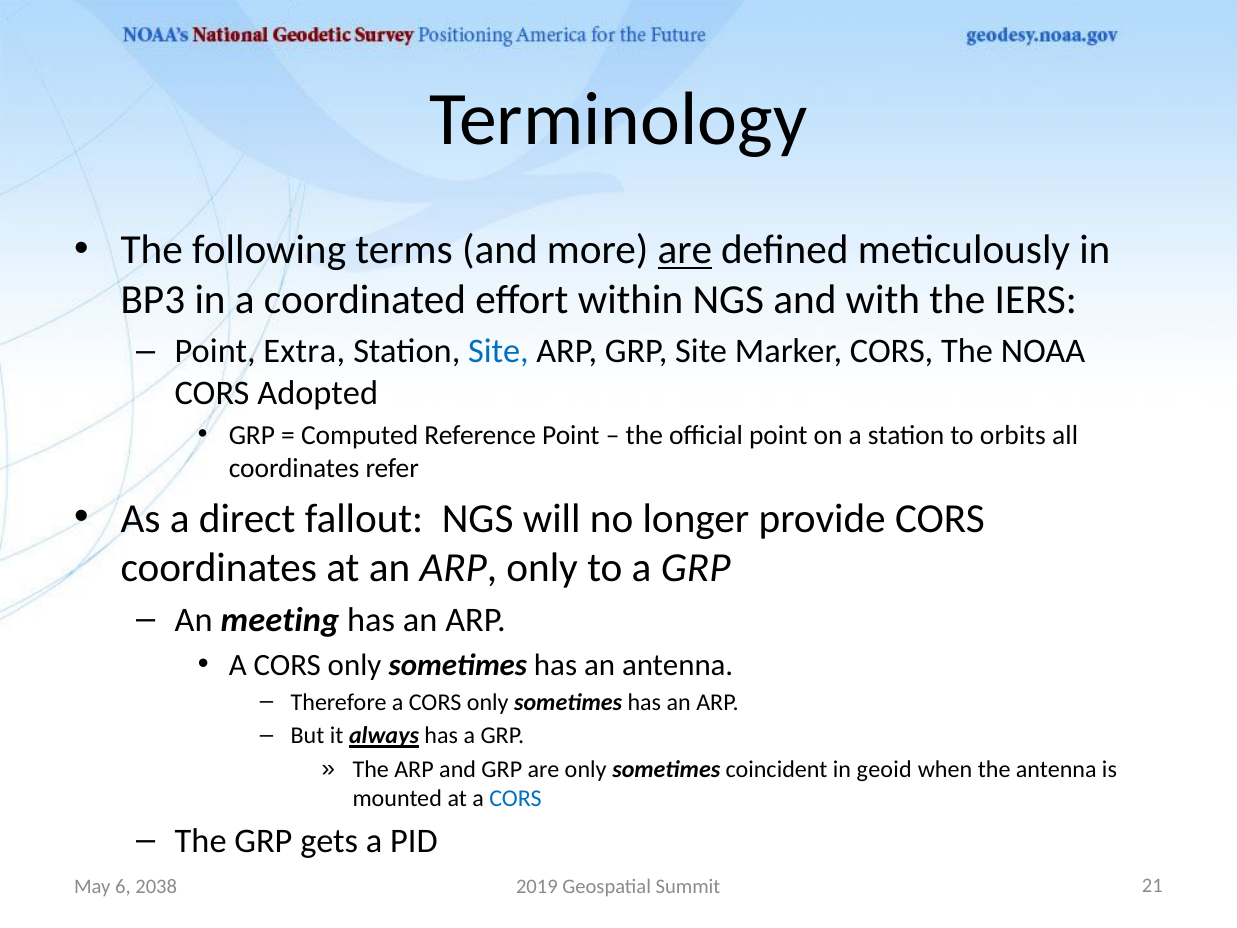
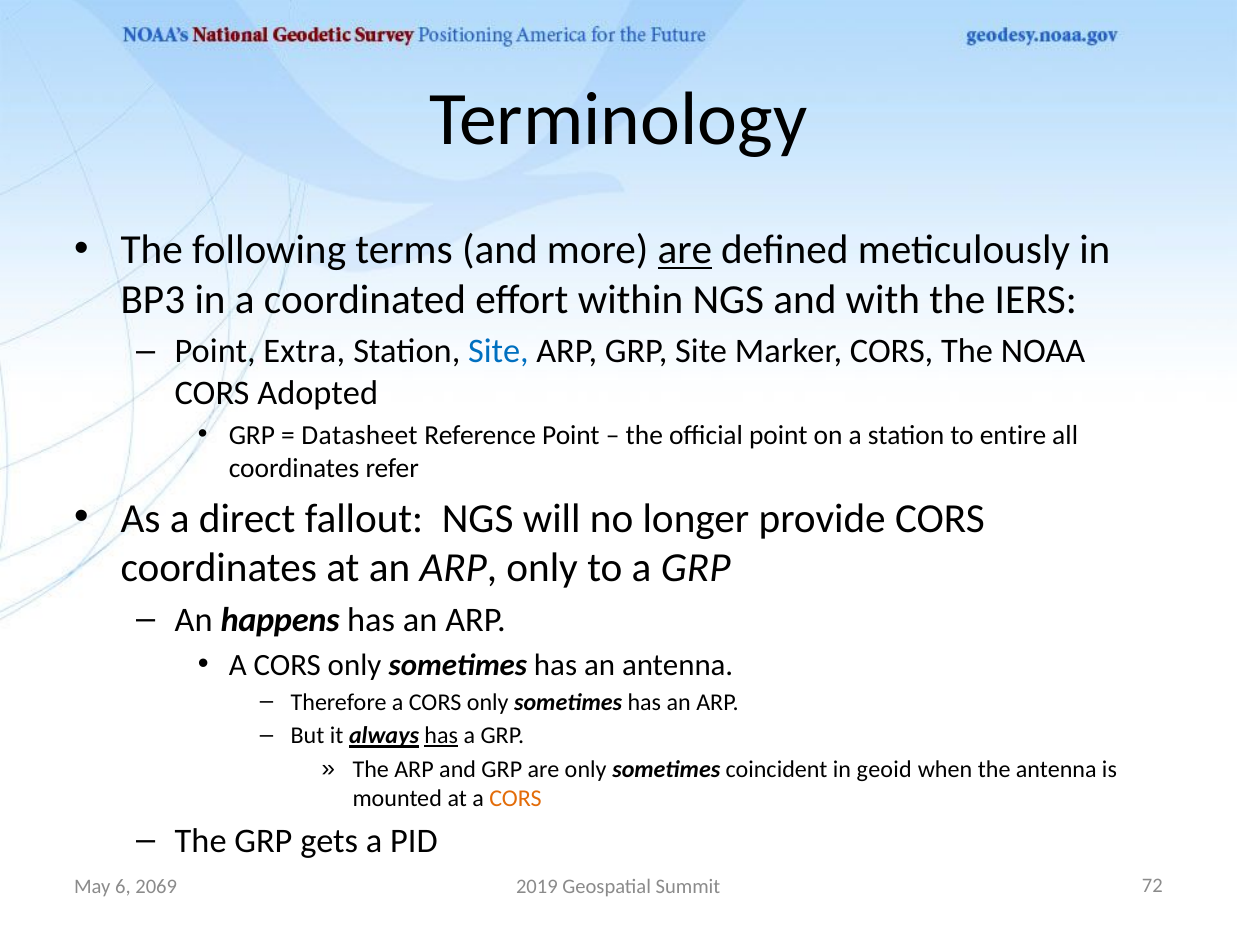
Computed: Computed -> Datasheet (360, 435)
orbits: orbits -> entire (1013, 435)
meeting: meeting -> happens (280, 620)
has underline: none -> present (441, 736)
CORS colour: blue -> orange (516, 798)
2038: 2038 -> 2069 (156, 886)
21: 21 -> 72 (1152, 886)
